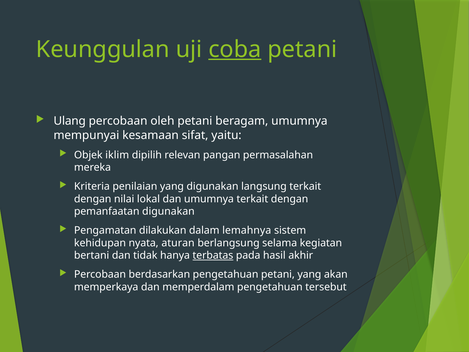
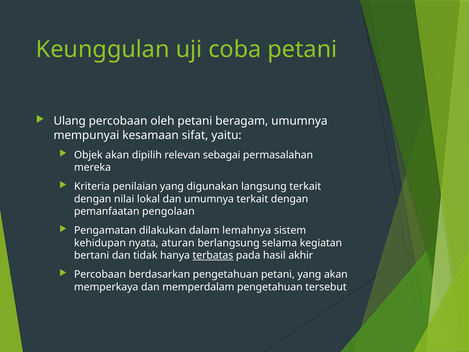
coba underline: present -> none (235, 49)
Objek iklim: iklim -> akan (117, 155)
pangan: pangan -> sebagai (222, 155)
pemanfaatan digunakan: digunakan -> pengolaan (168, 211)
